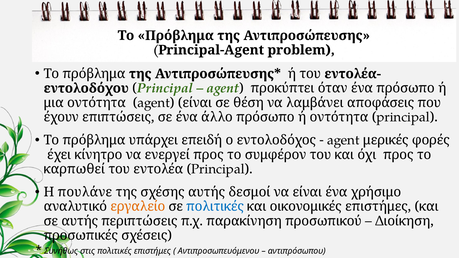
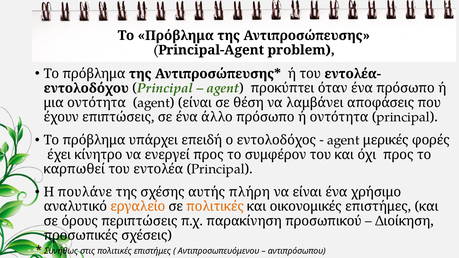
δεσμοί: δεσμοί -> πλήρη (249, 192)
πολιτικές colour: blue -> orange (215, 207)
σε αυτής: αυτής -> όρους (80, 221)
